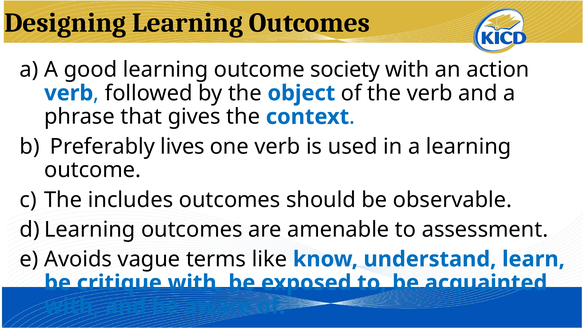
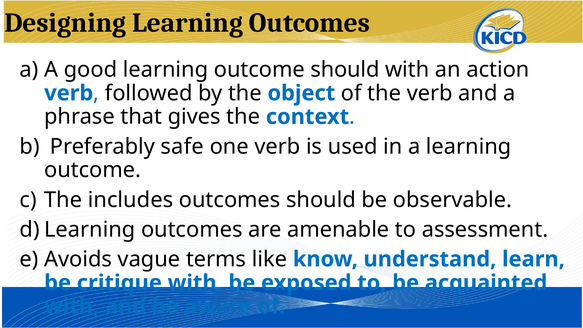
outcome society: society -> should (345, 70)
lives: lives -> safe (182, 146)
